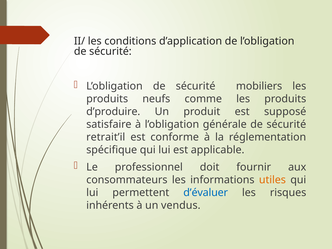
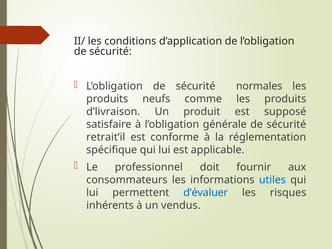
mobiliers: mobiliers -> normales (259, 86)
d’produire: d’produire -> d’livraison (113, 112)
utiles colour: orange -> blue (272, 180)
